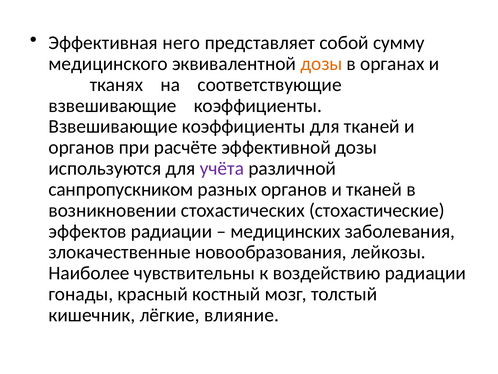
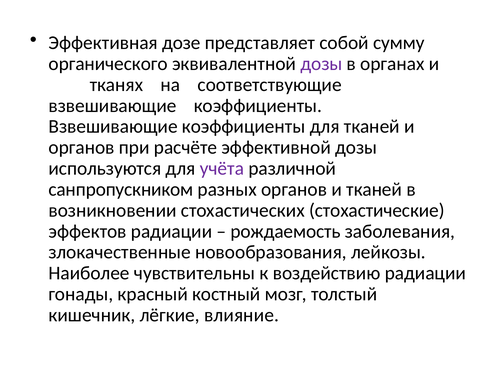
него: него -> дозе (181, 43)
медицинского: медицинского -> органического (108, 64)
дозы colour: orange -> purple (321, 64)
медицинских: медицинских -> рождаемость (286, 231)
